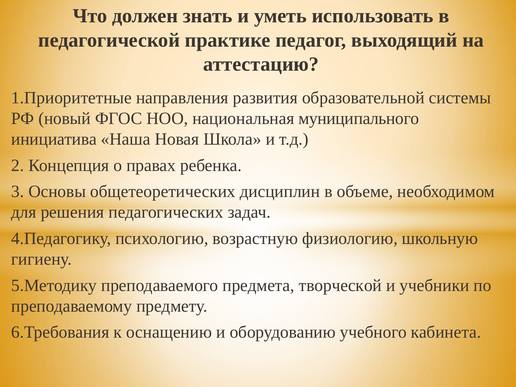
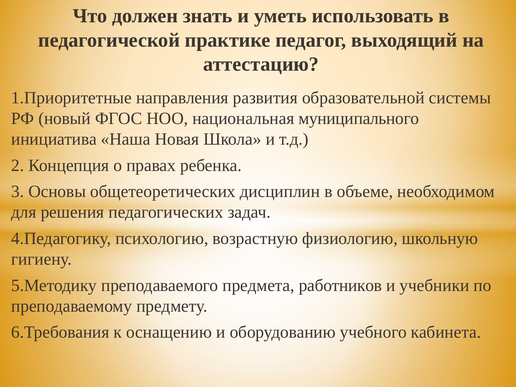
творческой: творческой -> работников (340, 285)
